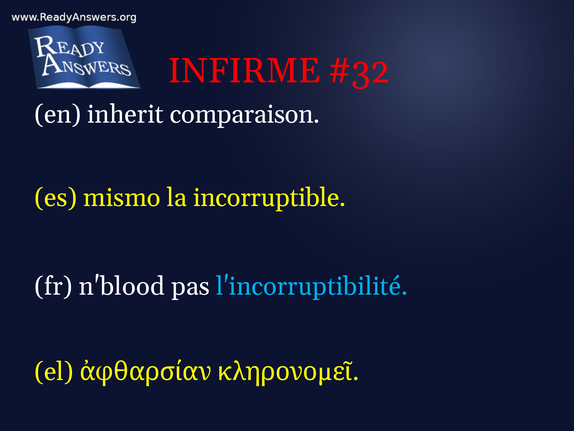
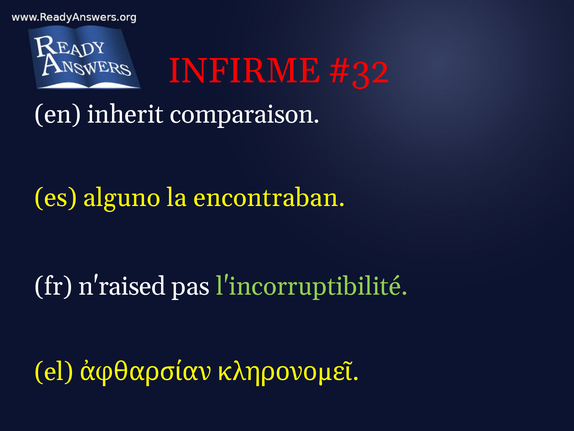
mismo: mismo -> alguno (122, 198)
incorruptible: incorruptible -> encontraban (269, 198)
n'blood: n'blood -> n'raised (122, 286)
l'incorruptibilité colour: light blue -> light green (312, 286)
